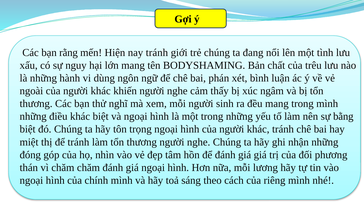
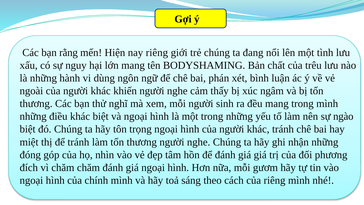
nay tránh: tránh -> riêng (157, 53)
bằng: bằng -> ngào (343, 116)
thán: thán -> đích (29, 167)
lương: lương -> gươm (265, 167)
